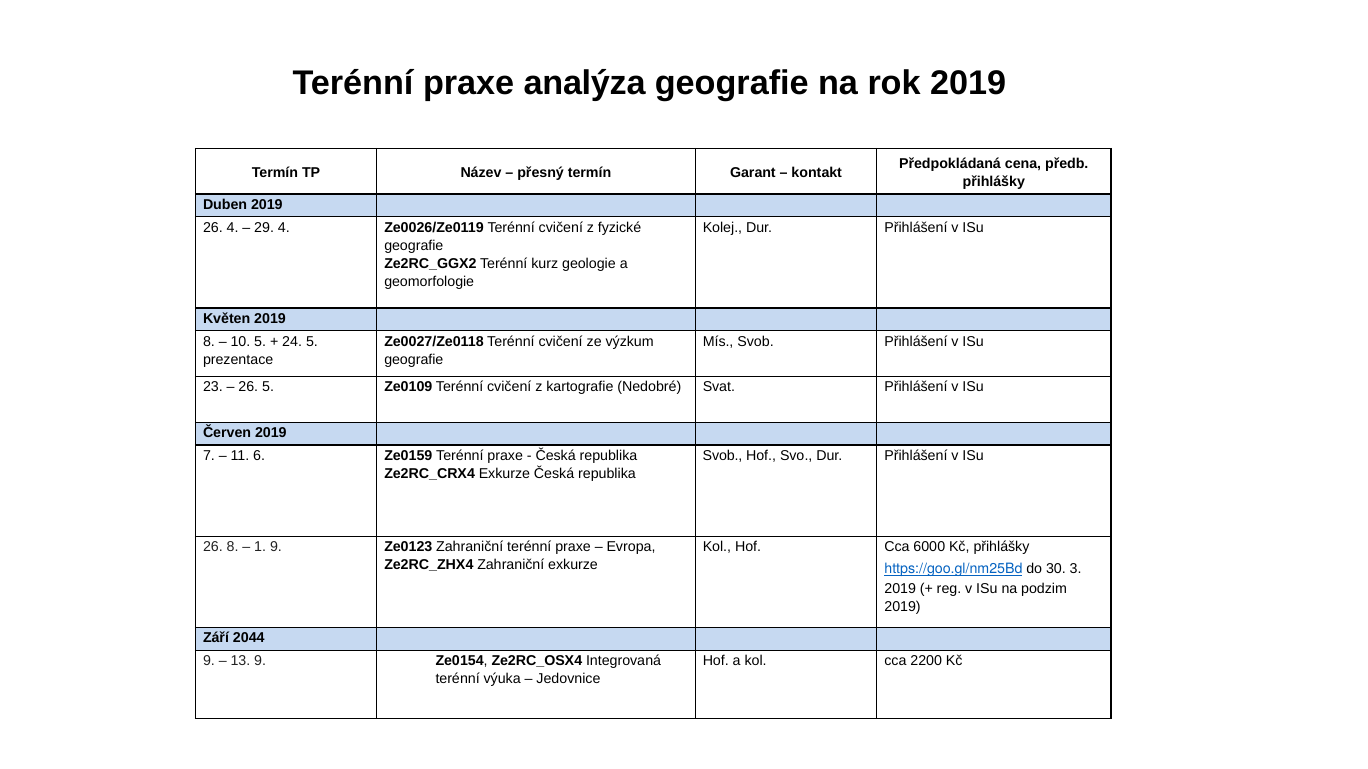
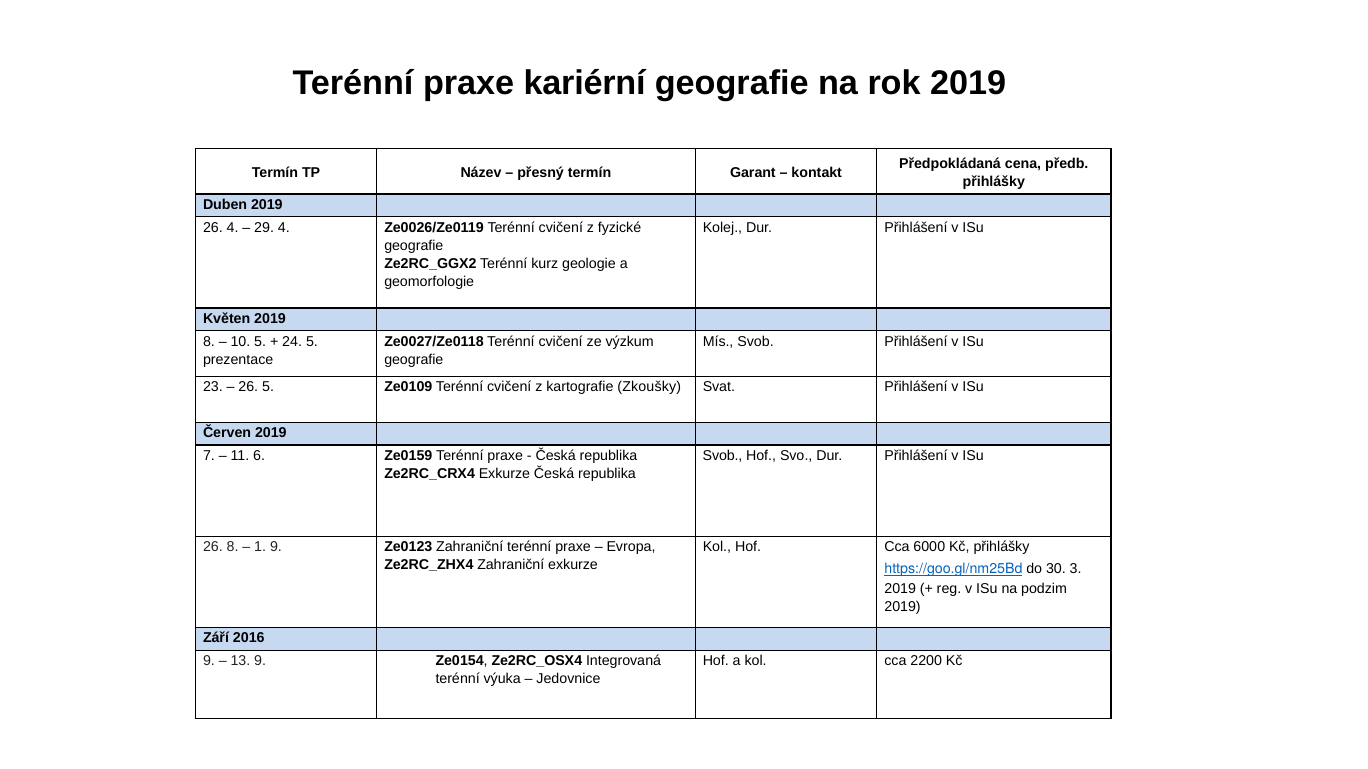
analýza: analýza -> kariérní (585, 83)
Nedobré: Nedobré -> Zkoušky (649, 387)
2044: 2044 -> 2016 (249, 638)
